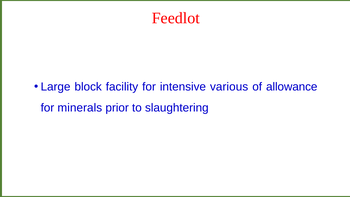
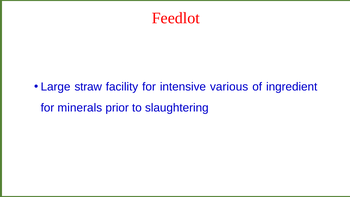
block: block -> straw (88, 87)
allowance: allowance -> ingredient (292, 87)
